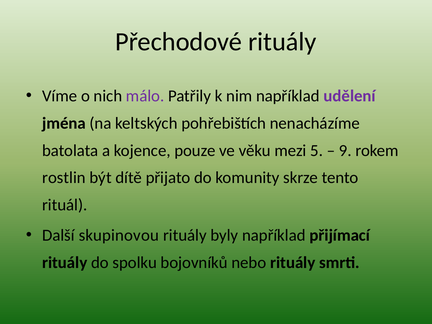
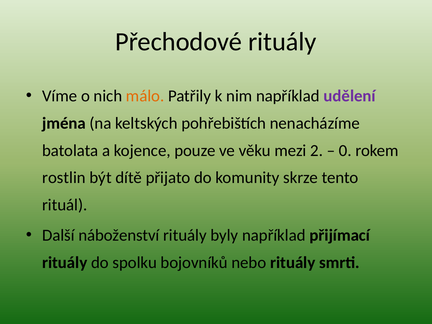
málo colour: purple -> orange (145, 96)
5: 5 -> 2 (317, 151)
9: 9 -> 0 (345, 151)
skupinovou: skupinovou -> náboženství (119, 235)
